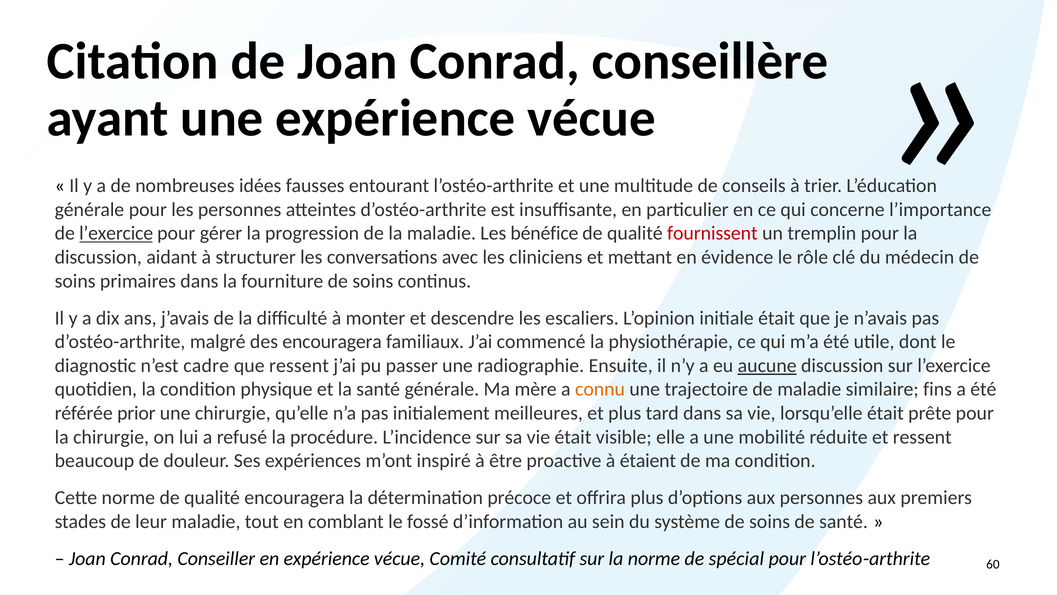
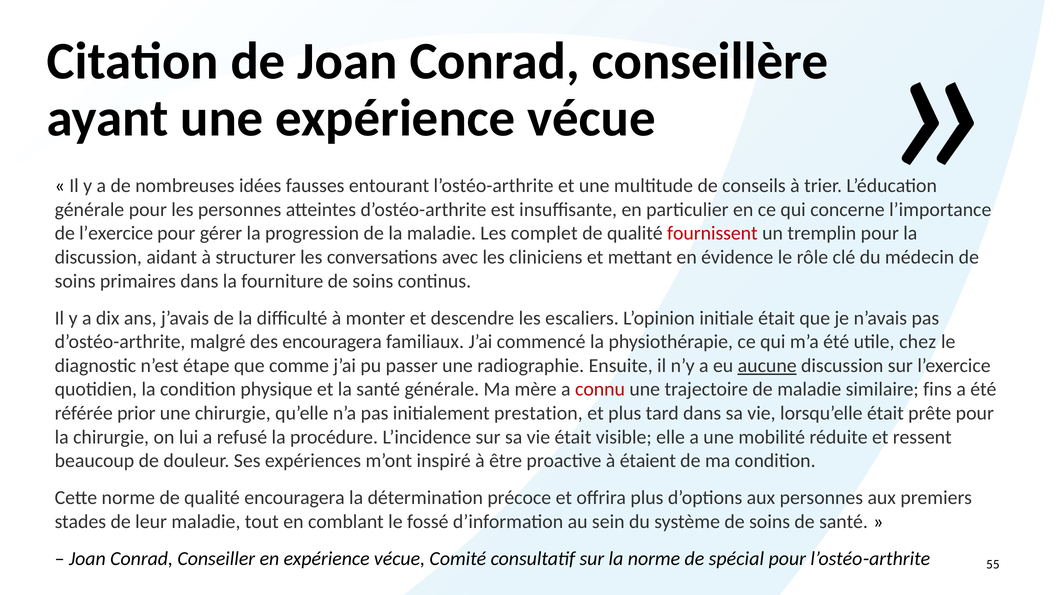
l’exercice underline: present -> none (116, 233)
bénéfice: bénéfice -> complet (544, 233)
dont: dont -> chez (918, 342)
cadre: cadre -> étape (206, 365)
que ressent: ressent -> comme (299, 365)
connu colour: orange -> red (600, 389)
meilleures: meilleures -> prestation (538, 413)
60: 60 -> 55 (993, 564)
